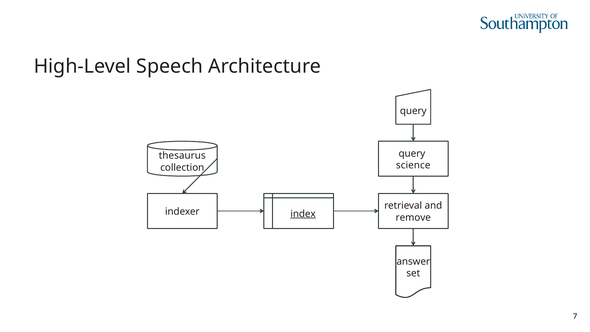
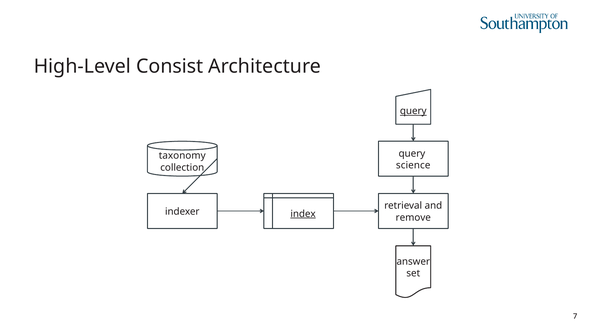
Speech: Speech -> Consist (170, 66)
query underline: none -> present (413, 111)
thesaurus: thesaurus -> taxonomy (182, 156)
